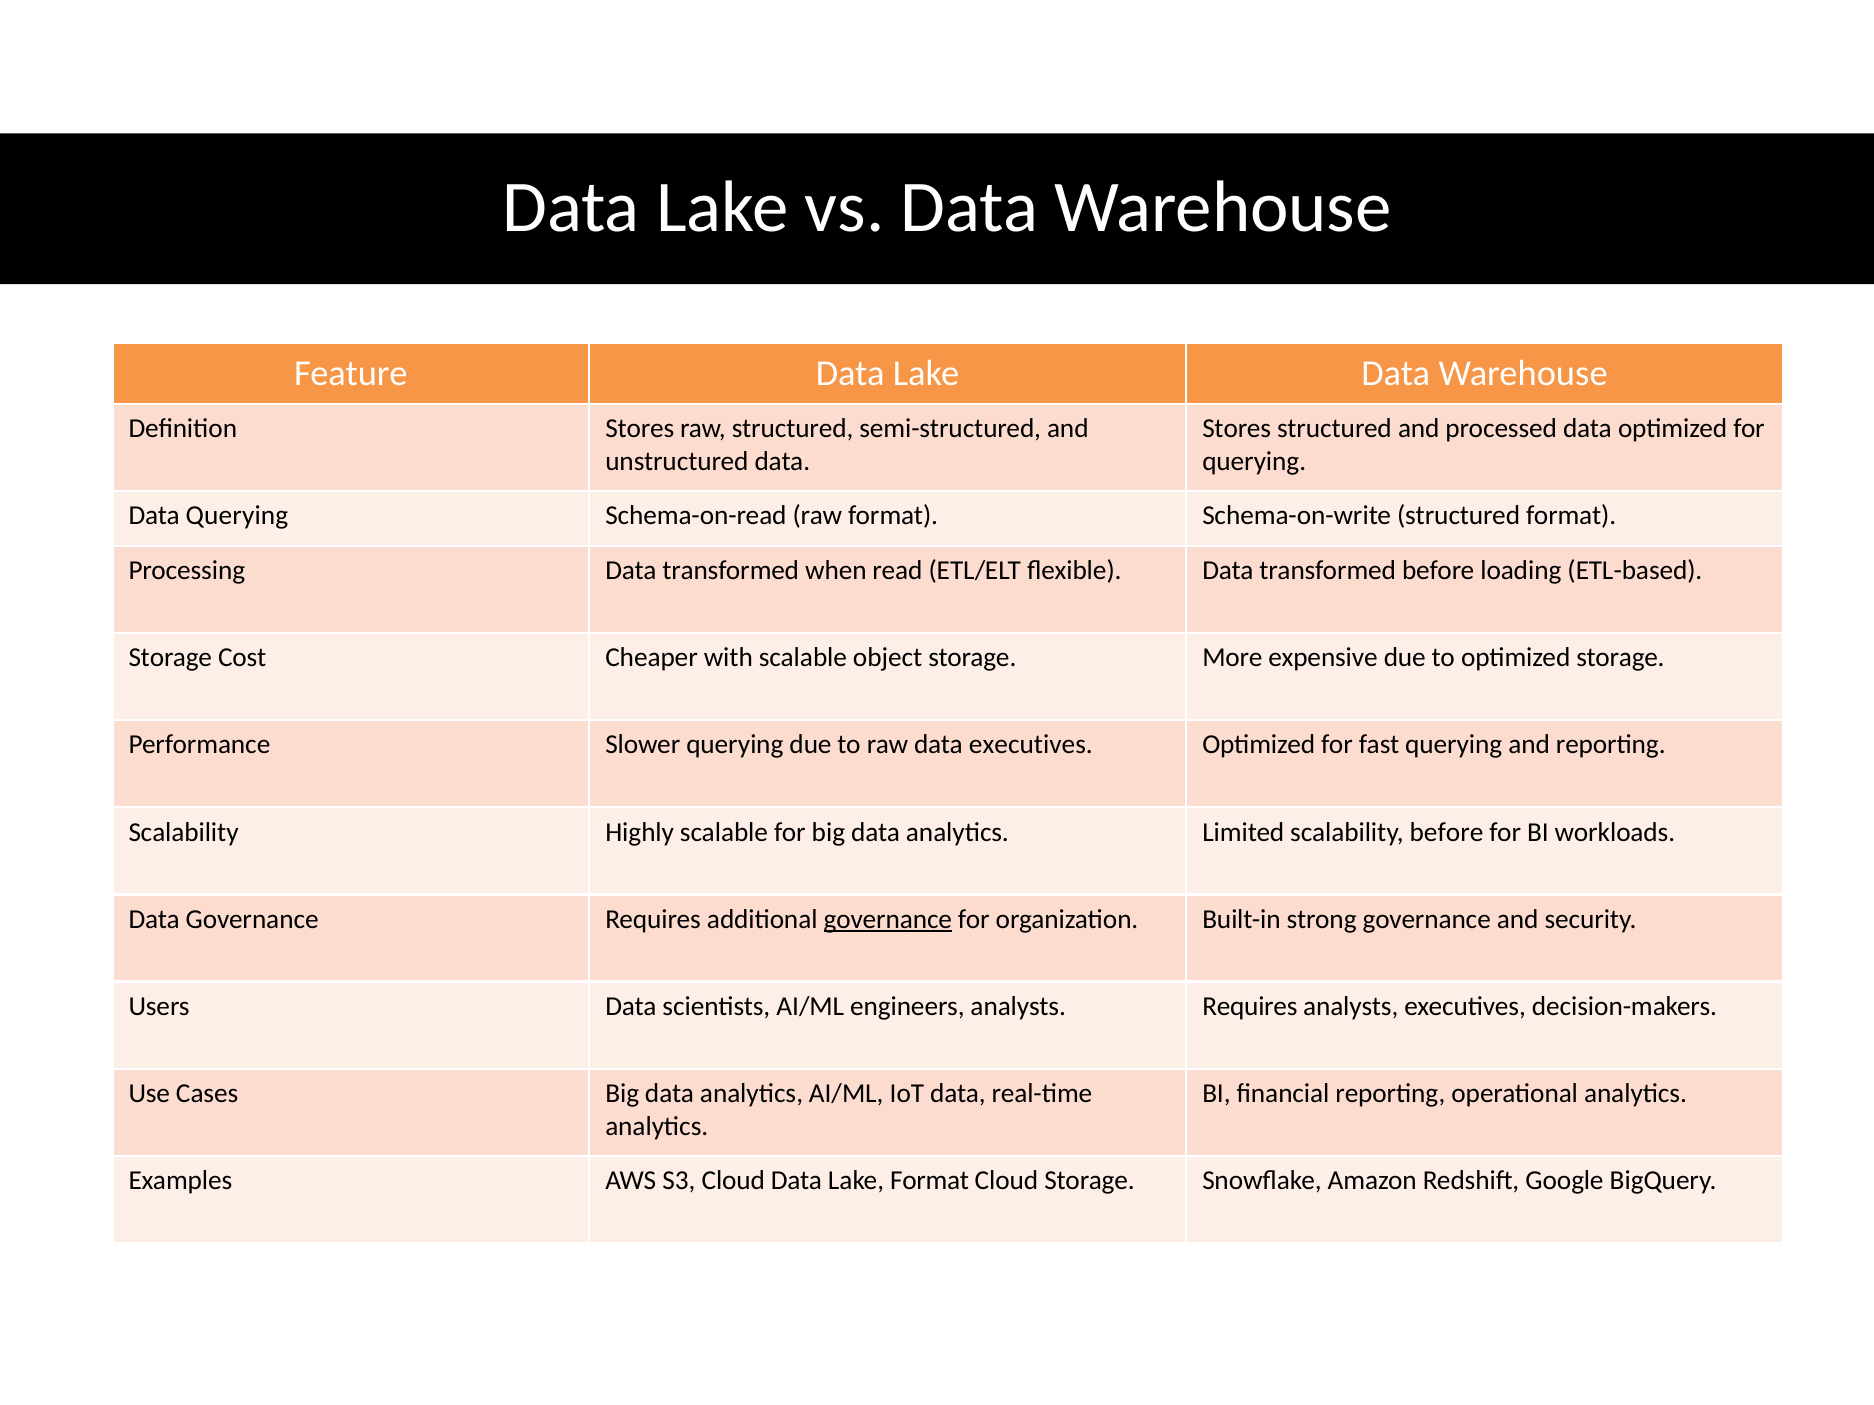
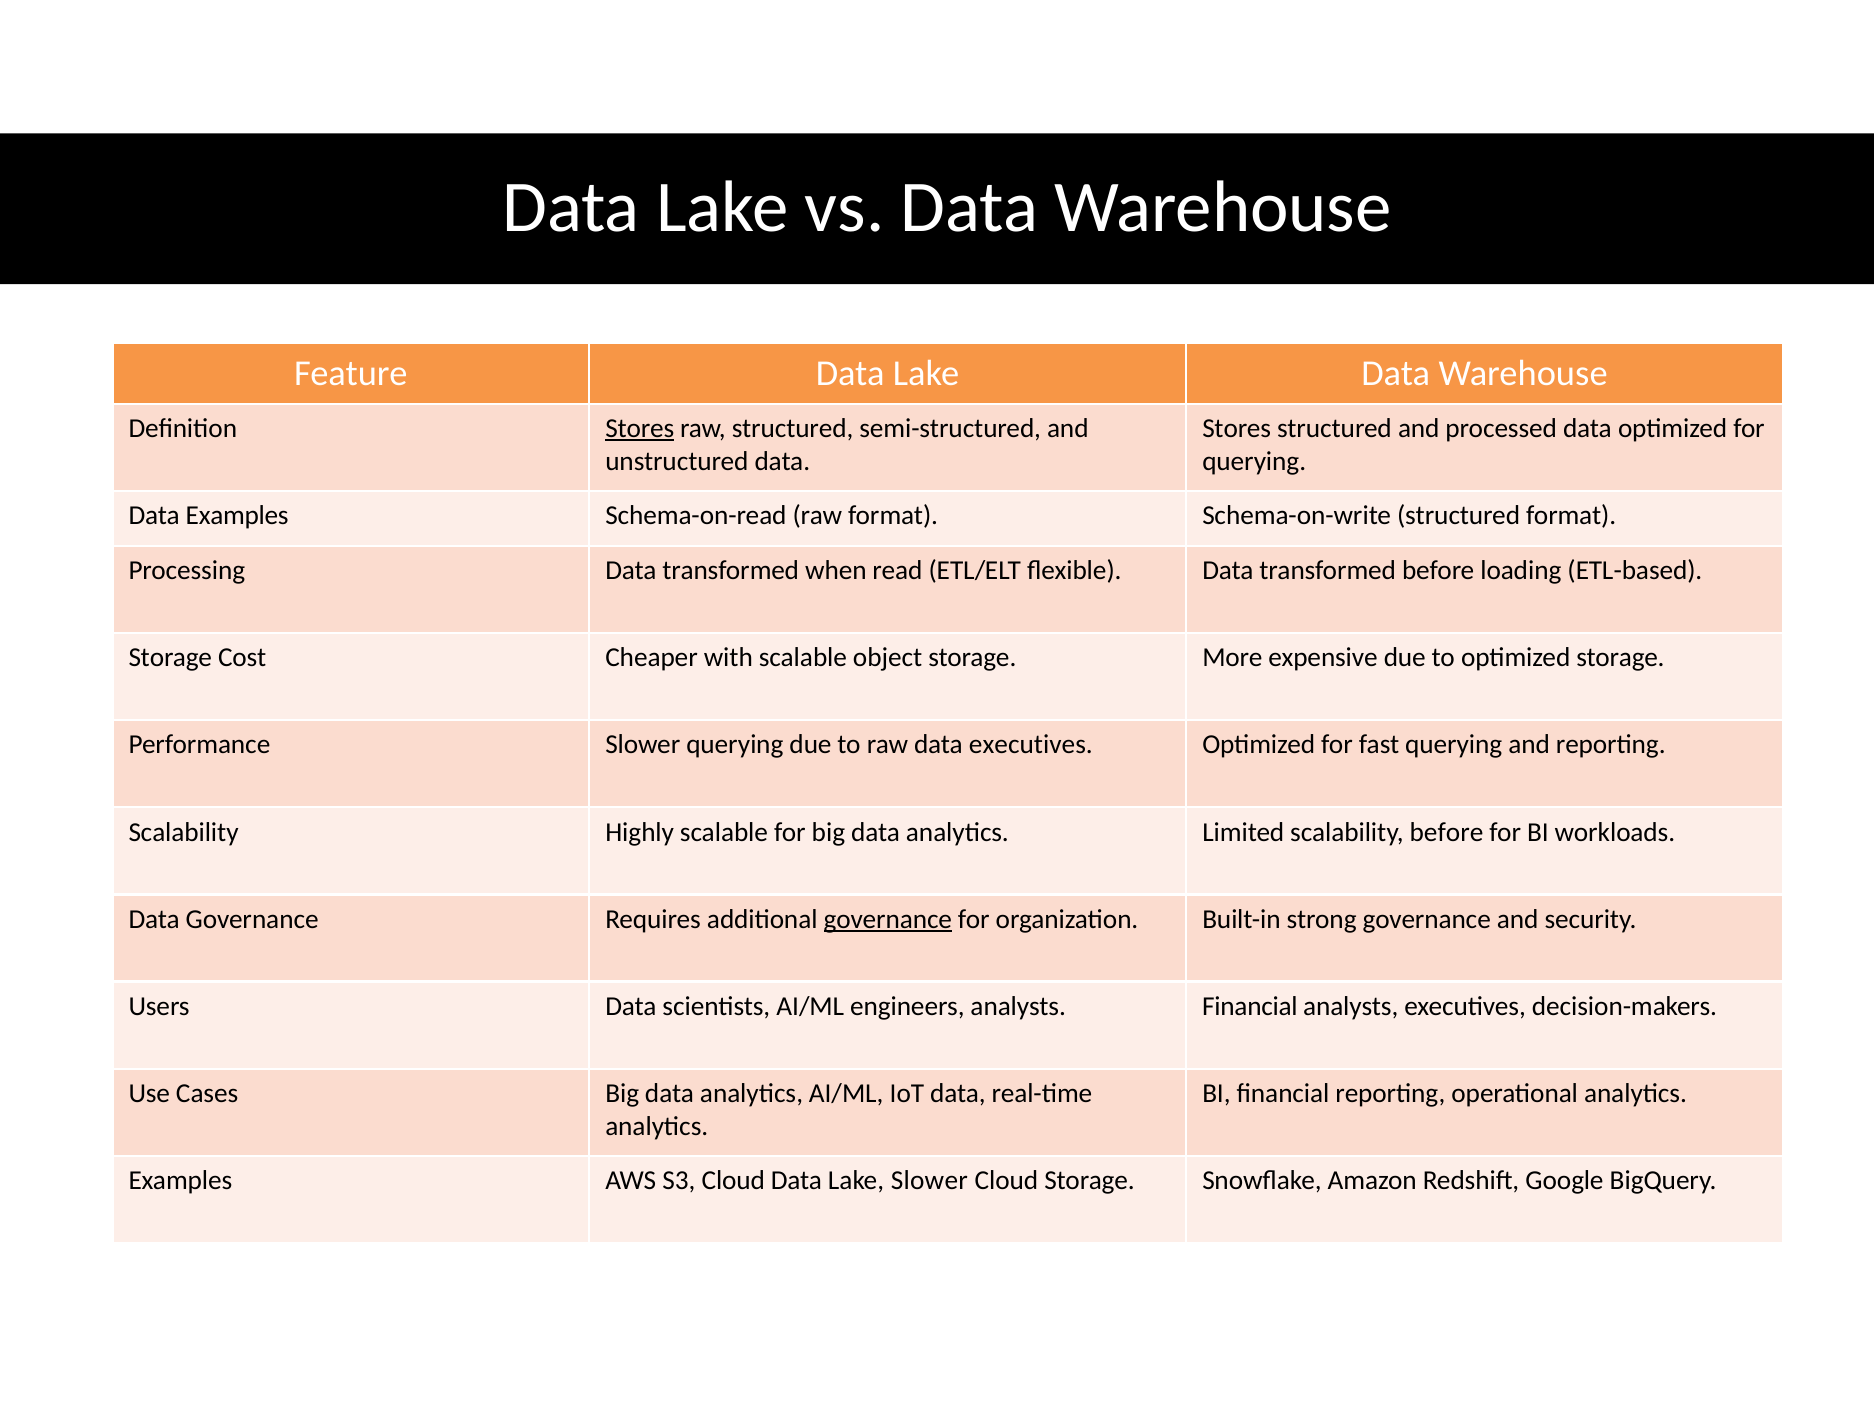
Stores underline: none -> present (640, 429)
Data Querying: Querying -> Examples (237, 516)
analysts Requires: Requires -> Financial (1250, 1007)
Lake Format: Format -> Slower (929, 1181)
